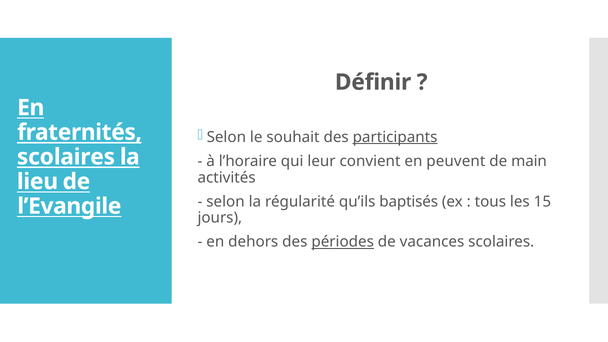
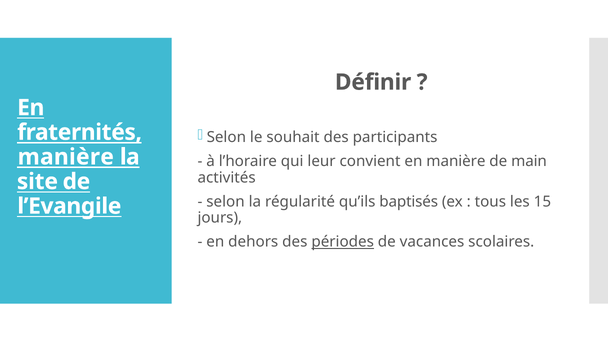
participants underline: present -> none (395, 137)
scolaires: scolaires -> manière (66, 157)
en peuvent: peuvent -> manière (456, 161)
lieu: lieu -> site (37, 182)
